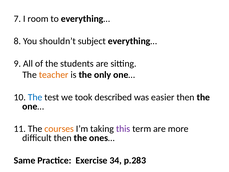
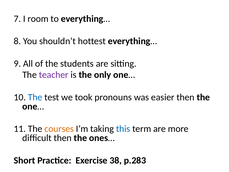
subject: subject -> hottest (92, 41)
teacher colour: orange -> purple (54, 75)
described: described -> pronouns (113, 97)
this colour: purple -> blue (123, 129)
Same: Same -> Short (24, 160)
34: 34 -> 38 (116, 160)
